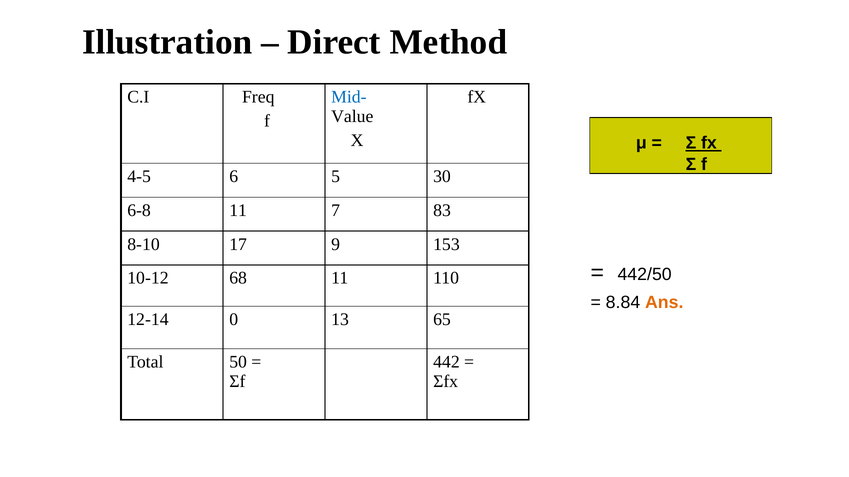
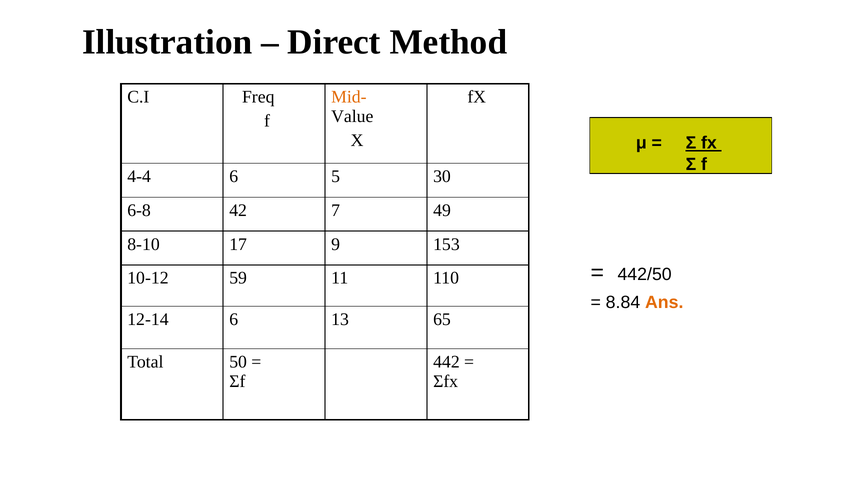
Mid- colour: blue -> orange (349, 97)
4-5: 4-5 -> 4-4 (139, 177)
6-8 11: 11 -> 42 (238, 211)
83: 83 -> 49 (442, 211)
68: 68 -> 59 (238, 278)
12-14 0: 0 -> 6 (234, 320)
